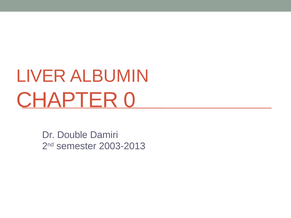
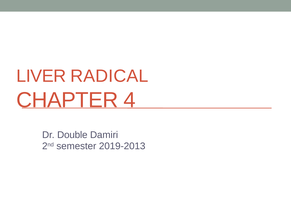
ALBUMIN: ALBUMIN -> RADICAL (109, 76)
0: 0 -> 4 (130, 100)
2003-2013: 2003-2013 -> 2019-2013 (122, 146)
